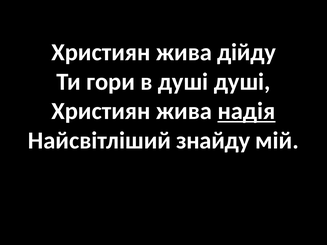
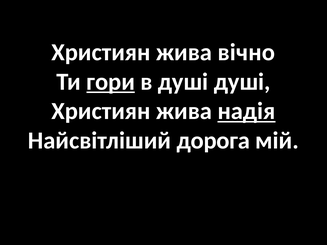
дійду: дійду -> вічно (246, 52)
гори underline: none -> present (111, 82)
знайду: знайду -> дорога (213, 141)
